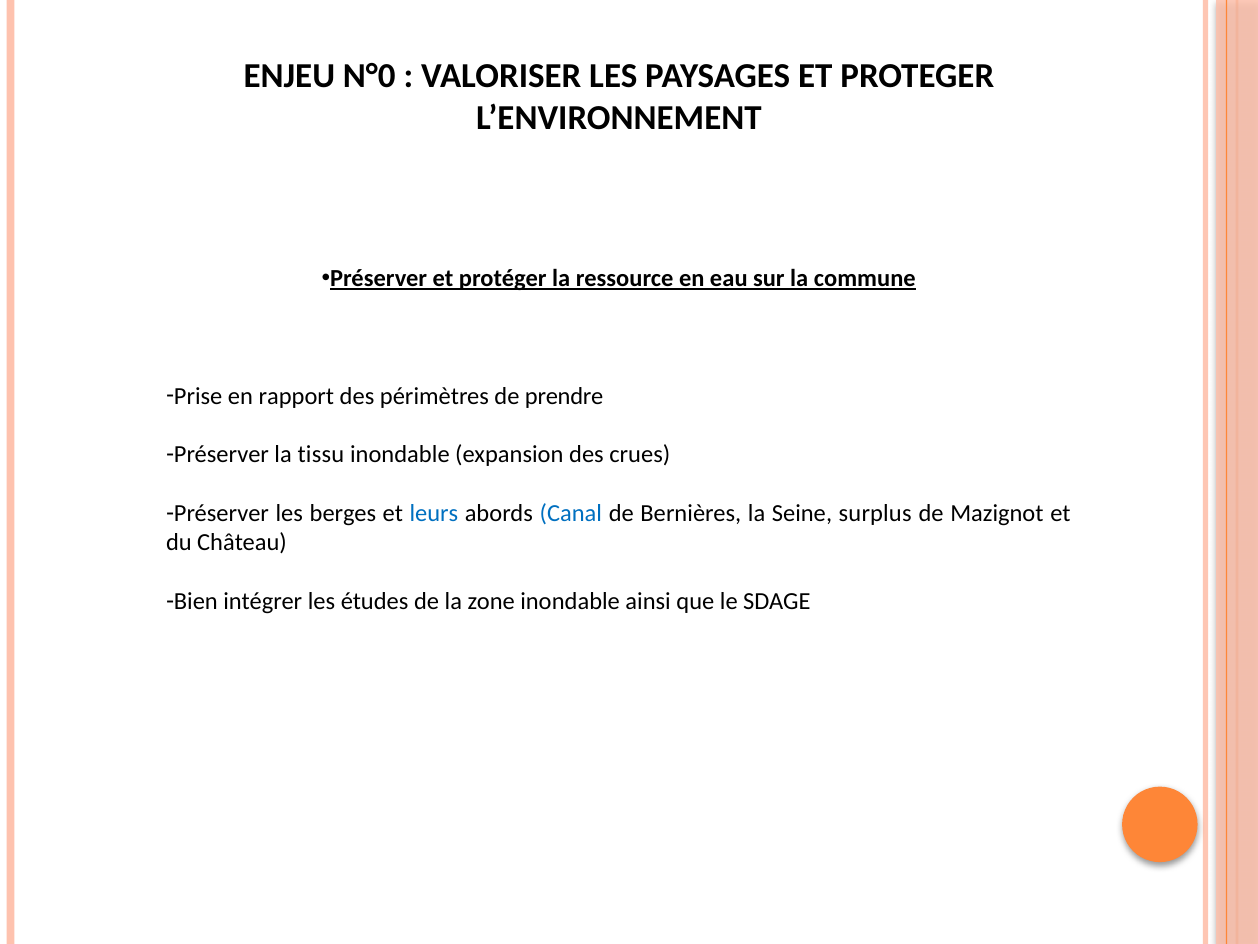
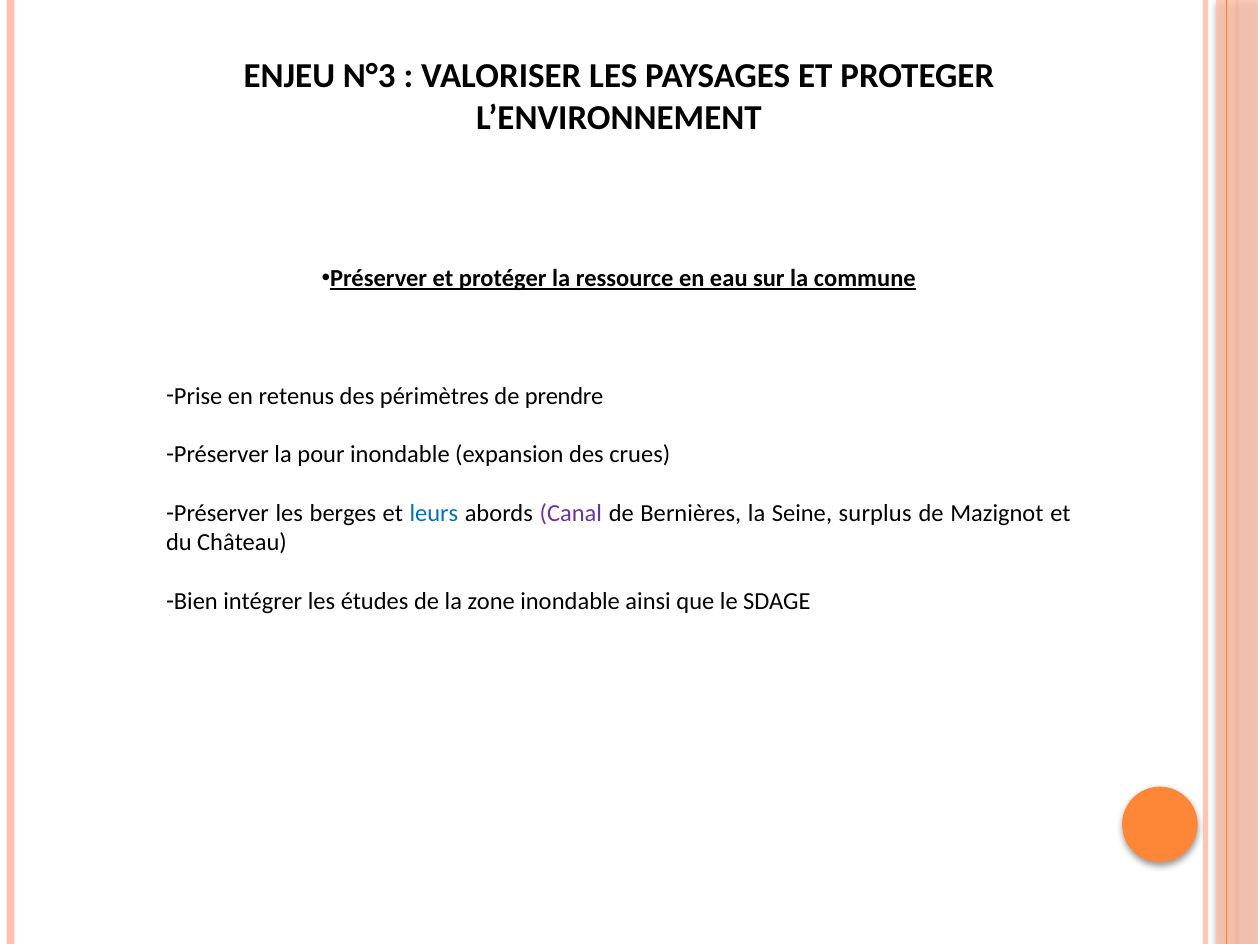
N°0: N°0 -> N°3 (369, 76)
rapport: rapport -> retenus (296, 396)
tissu: tissu -> pour (321, 455)
Canal colour: blue -> purple (571, 513)
